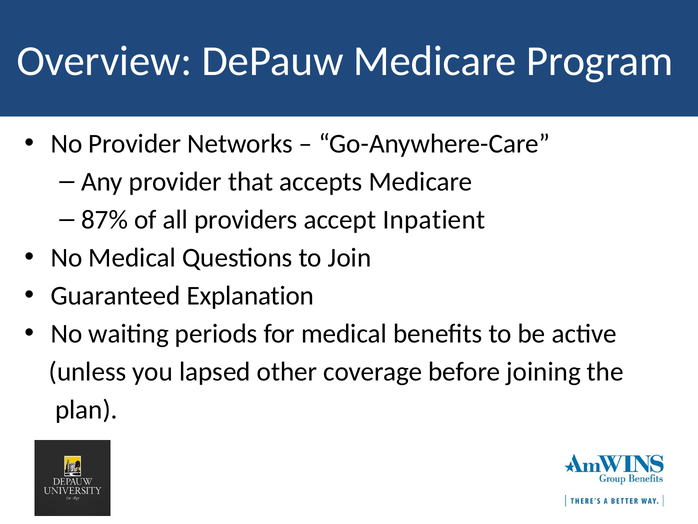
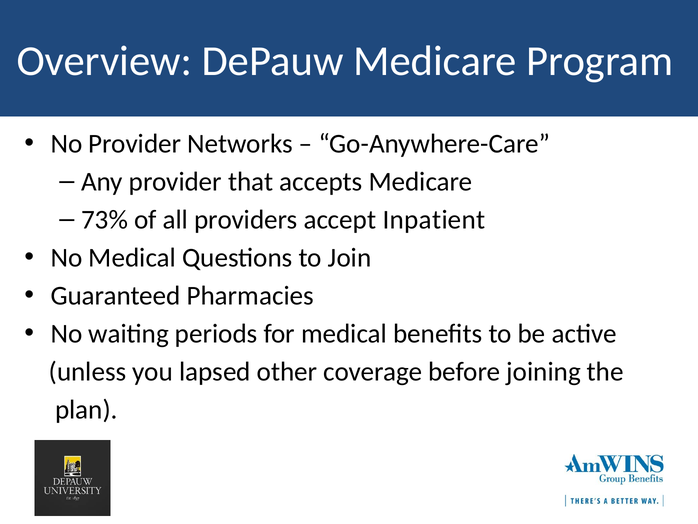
87%: 87% -> 73% (105, 220)
Explanation: Explanation -> Pharmacies (250, 296)
